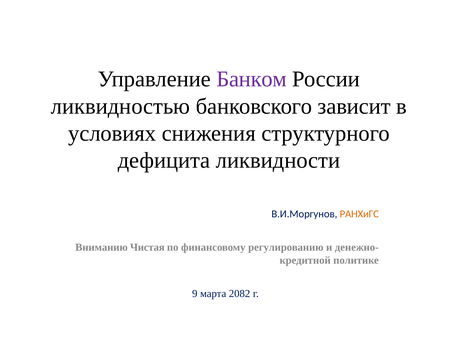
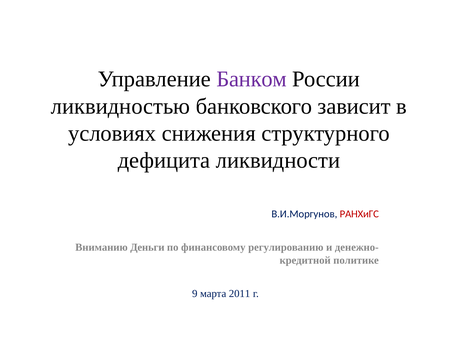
РАНХиГС colour: orange -> red (359, 214)
Чистая: Чистая -> Деньги (147, 248)
2082: 2082 -> 2011 (240, 294)
